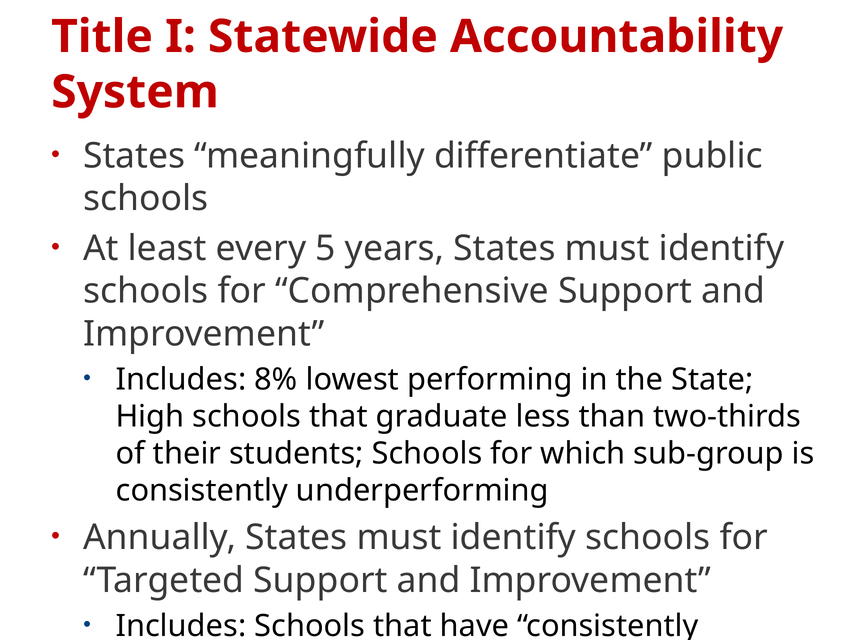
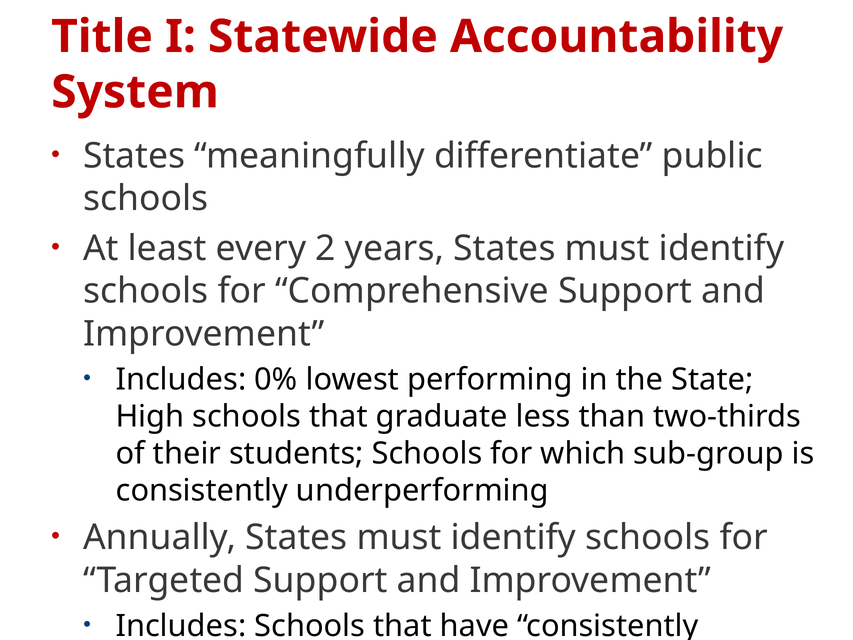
5: 5 -> 2 (326, 248)
8%: 8% -> 0% (276, 379)
